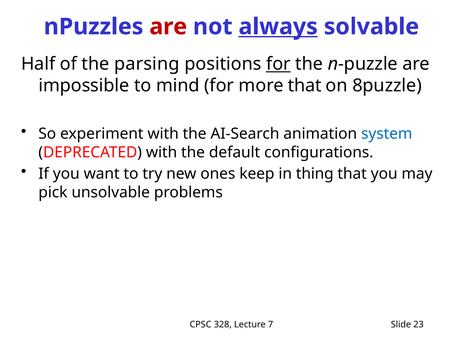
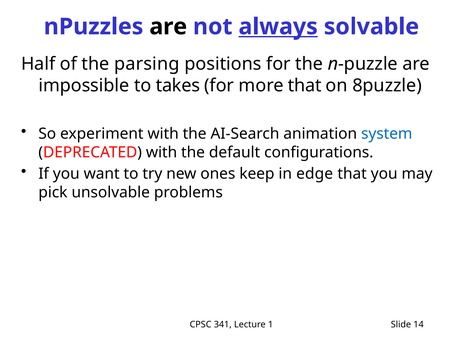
are colour: red -> black (168, 27)
for underline: present -> none (278, 64)
mind: mind -> takes (178, 86)
thing: thing -> edge (315, 174)
328: 328 -> 341 (223, 325)
7: 7 -> 1 (271, 325)
23: 23 -> 14 (419, 325)
